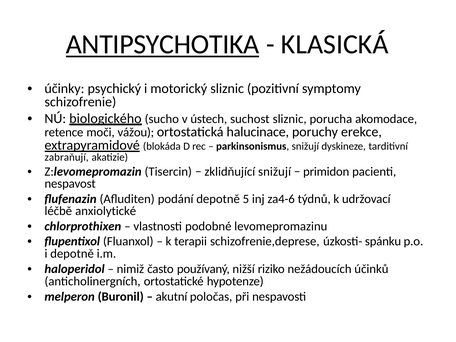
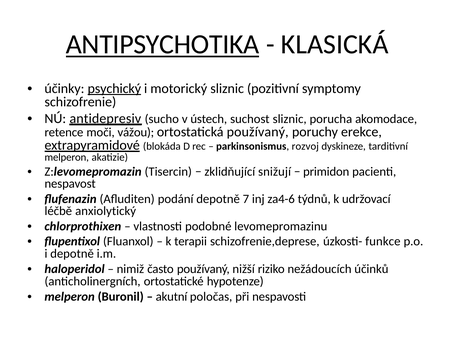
psychický underline: none -> present (114, 89)
biologického: biologického -> antidepresiv (105, 119)
ortostatická halucinace: halucinace -> používaný (258, 132)
parkinsonismus snižují: snižují -> rozvoj (305, 146)
zabraňují: zabraňují -> melperon (67, 157)
5: 5 -> 7 (246, 199)
anxiolytické: anxiolytické -> anxiolytický (106, 211)
spánku: spánku -> funkce (383, 241)
